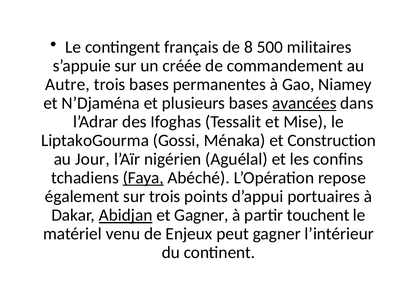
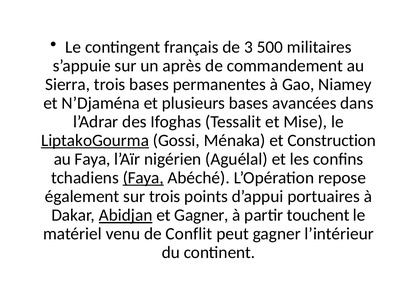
8: 8 -> 3 (249, 47)
créée: créée -> après (182, 66)
Autre: Autre -> Sierra (68, 85)
avancées underline: present -> none (304, 103)
LiptakoGourma underline: none -> present (95, 141)
au Jour: Jour -> Faya (93, 159)
Enjeux: Enjeux -> Conflit (189, 234)
